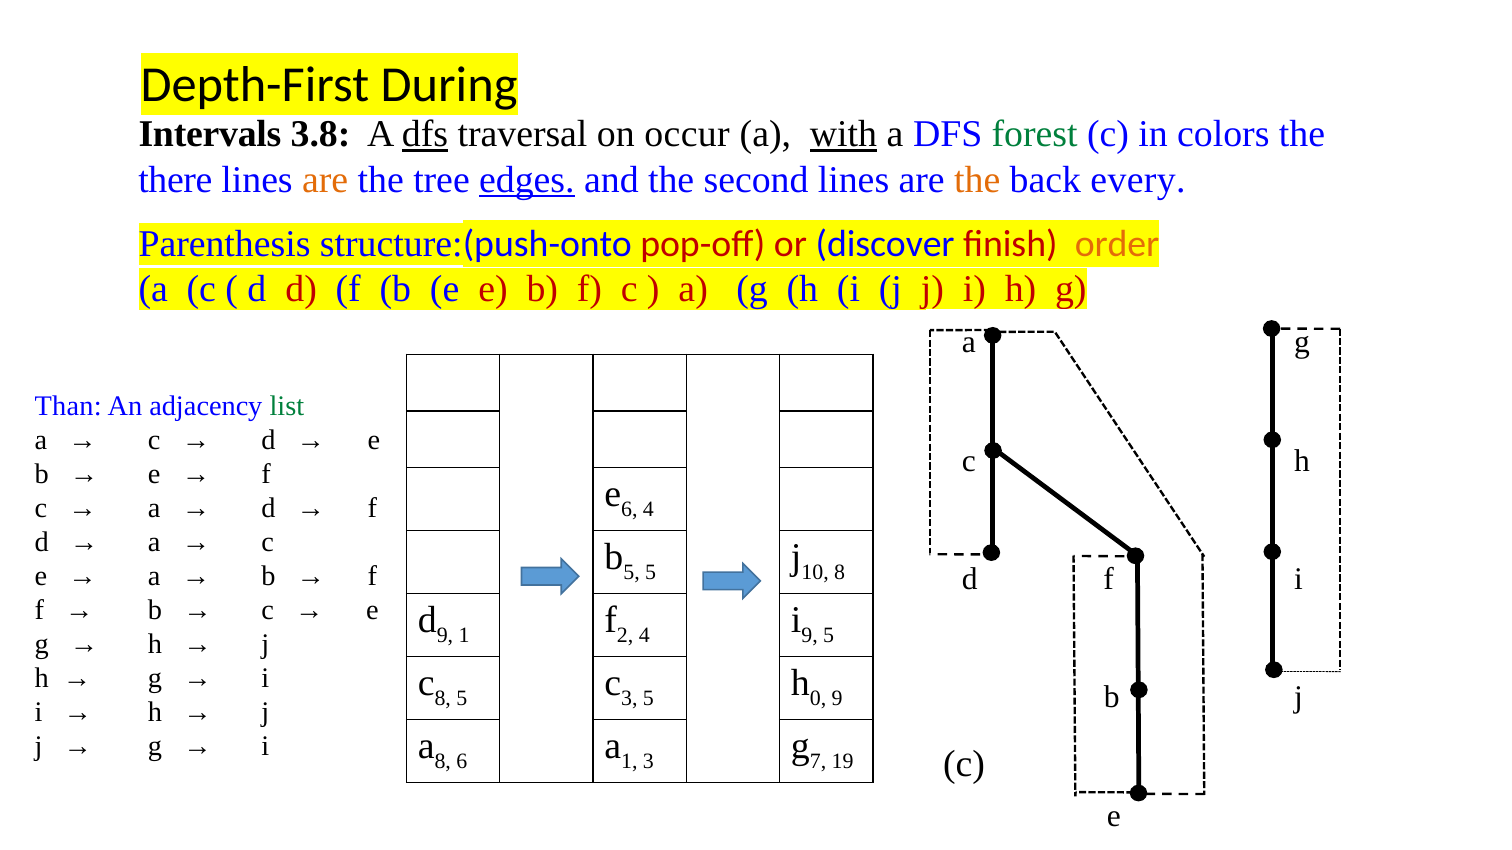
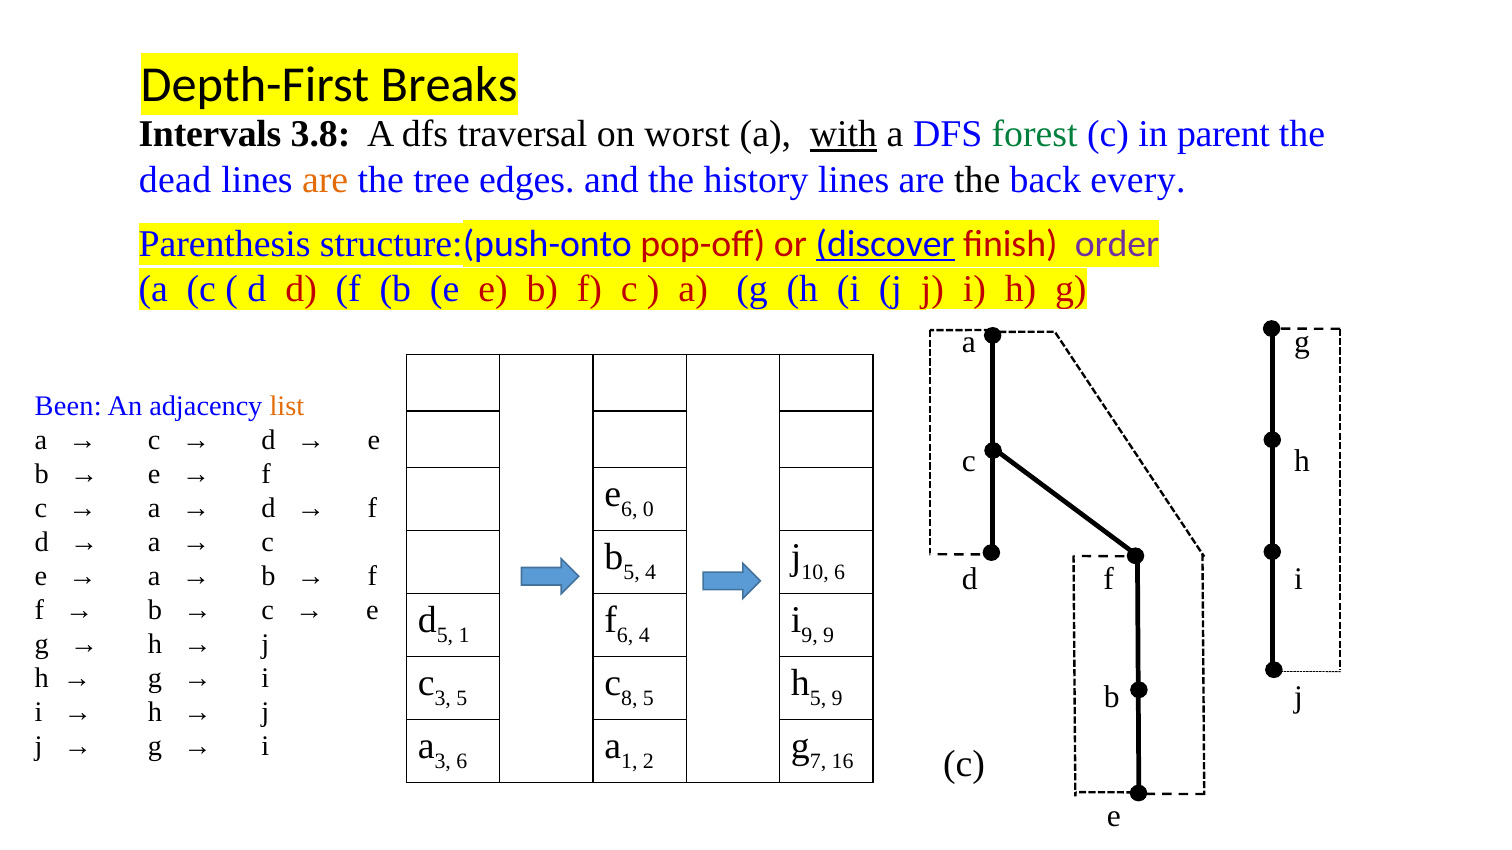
During: During -> Breaks (449, 84)
dfs underline: present -> none (425, 134)
occur: occur -> worst (687, 134)
colors: colors -> parent (1224, 134)
there: there -> dead (175, 180)
edges underline: present -> none (527, 180)
second: second -> history (756, 180)
the colour: orange -> black (977, 180)
discover underline: none -> present (885, 244)
order colour: orange -> purple (1117, 244)
Than: Than -> Been (68, 407)
list colour: green -> orange (287, 407)
6 4: 4 -> 0 (648, 510)
5 5: 5 -> 4 (651, 572)
10 8: 8 -> 6 (840, 572)
d 9: 9 -> 5 (445, 635)
f 2: 2 -> 6 (625, 635)
9 5: 5 -> 9 (829, 635)
c 8: 8 -> 3 (443, 698)
c 3: 3 -> 8 (629, 698)
h 0: 0 -> 5 (818, 698)
a 8: 8 -> 3 (443, 761)
1 3: 3 -> 2 (648, 761)
19: 19 -> 16 (843, 761)
